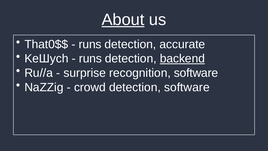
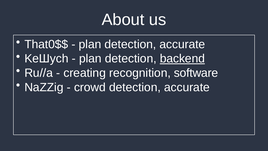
About underline: present -> none (123, 20)
runs: runs -> plan (90, 44)
runs: runs -> plan (90, 59)
surprise: surprise -> creating (85, 73)
software: software -> accurate (187, 87)
